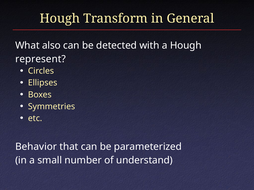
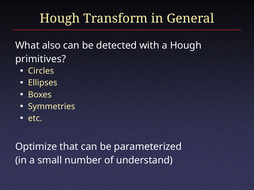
represent: represent -> primitives (41, 59)
Behavior: Behavior -> Optimize (36, 147)
